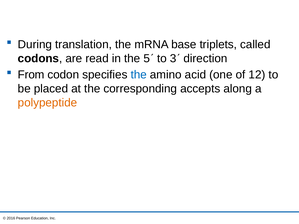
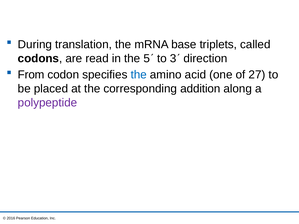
12: 12 -> 27 (257, 75)
accepts: accepts -> addition (200, 89)
polypeptide colour: orange -> purple (47, 103)
